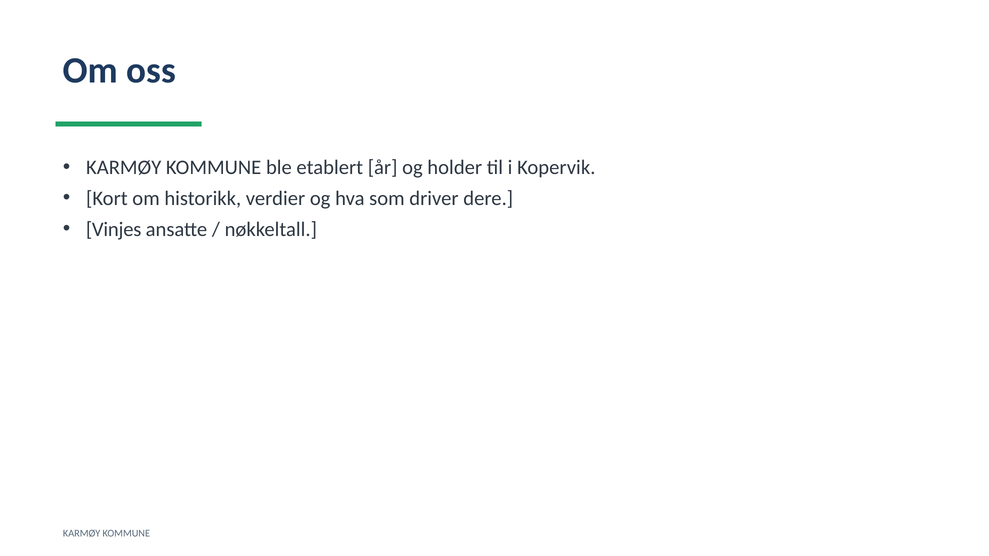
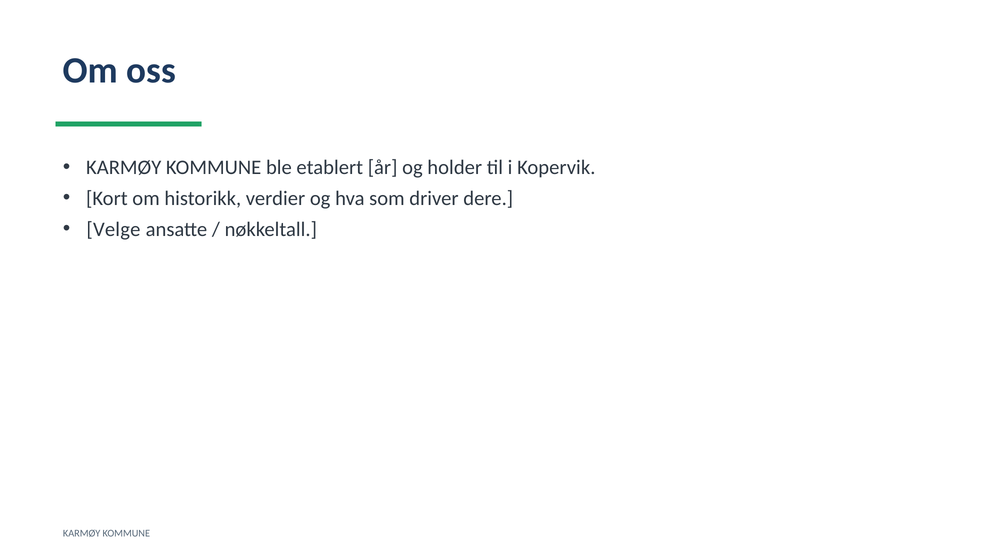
Vinjes: Vinjes -> Velge (113, 229)
